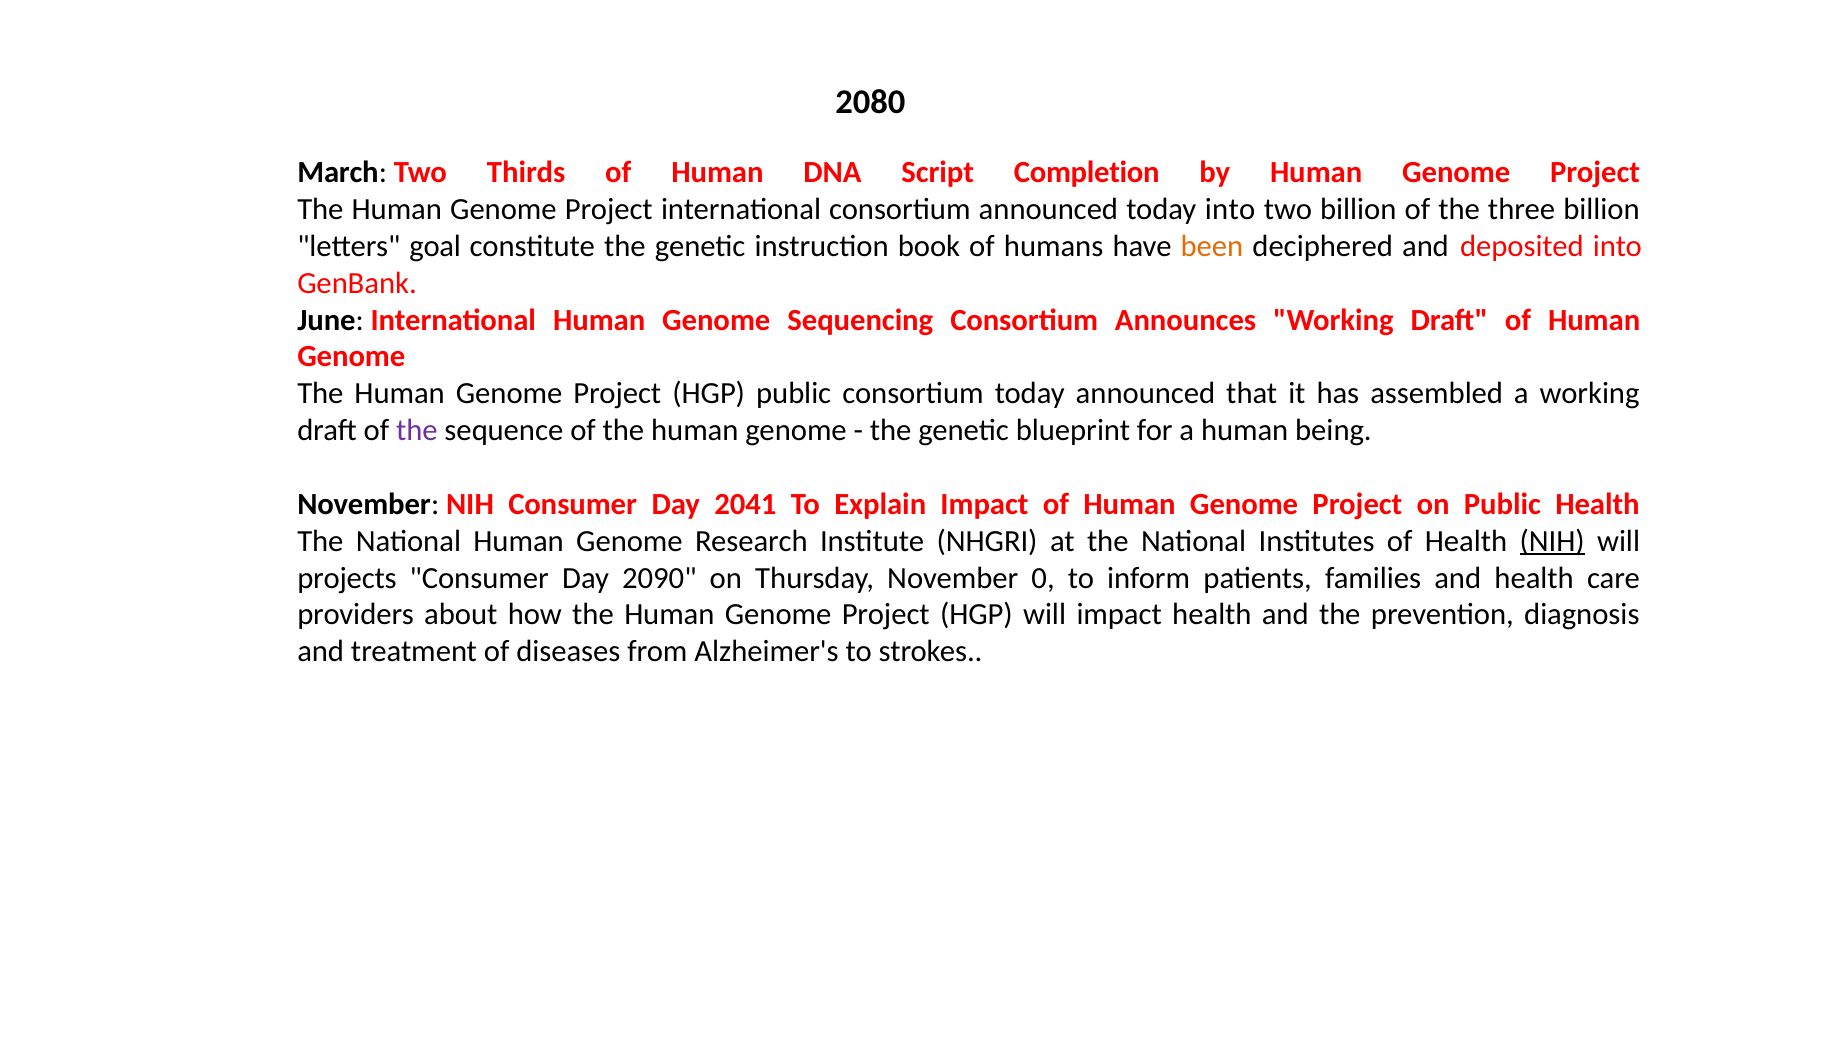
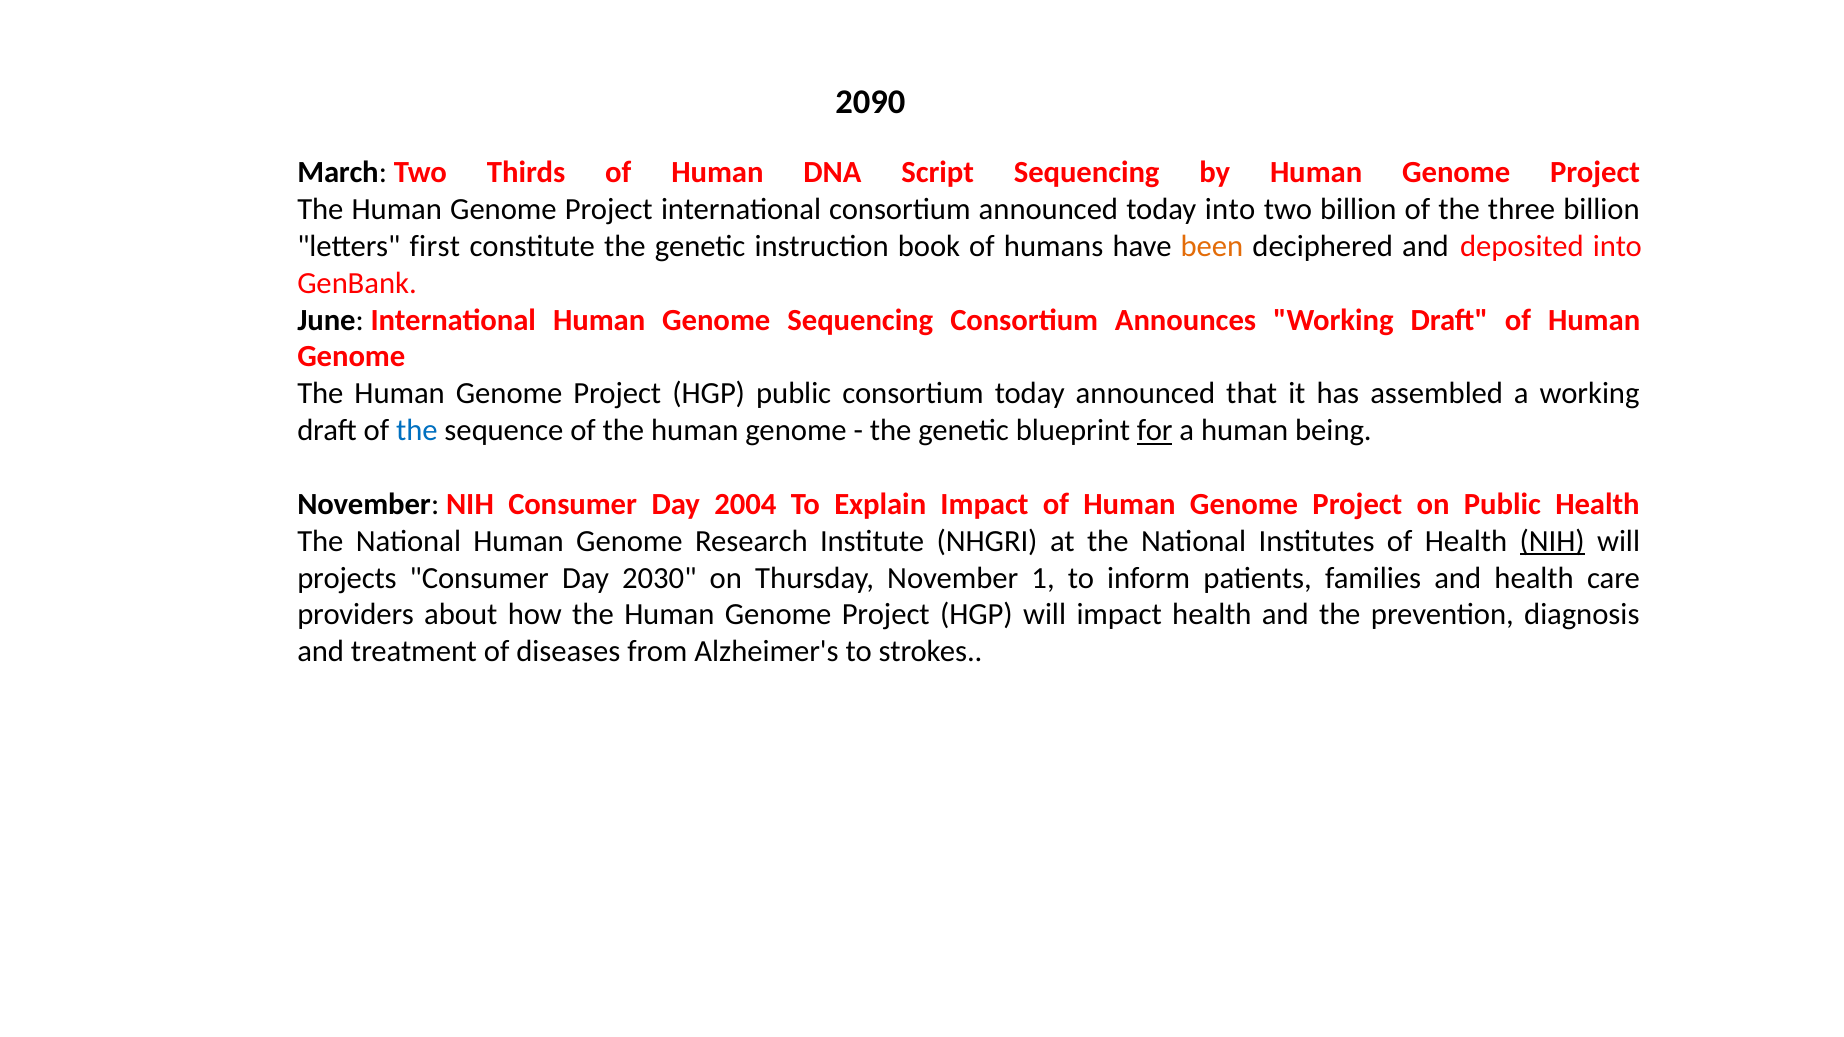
2080: 2080 -> 2090 (870, 102)
Script Completion: Completion -> Sequencing (1087, 173)
goal: goal -> first (435, 246)
the colour: purple -> blue (417, 431)
for underline: none -> present (1155, 431)
2041: 2041 -> 2004 (745, 504)
2090: 2090 -> 2030 (659, 578)
0: 0 -> 1 (1043, 578)
